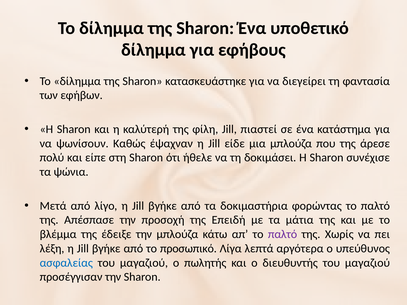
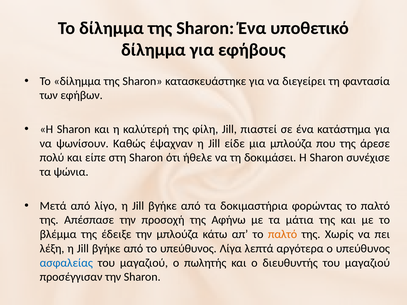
Επειδή: Επειδή -> Αφήνω (229, 220)
παλτό colour: purple -> orange (283, 234)
το προσωπικό: προσωπικό -> υπεύθυνος (188, 249)
